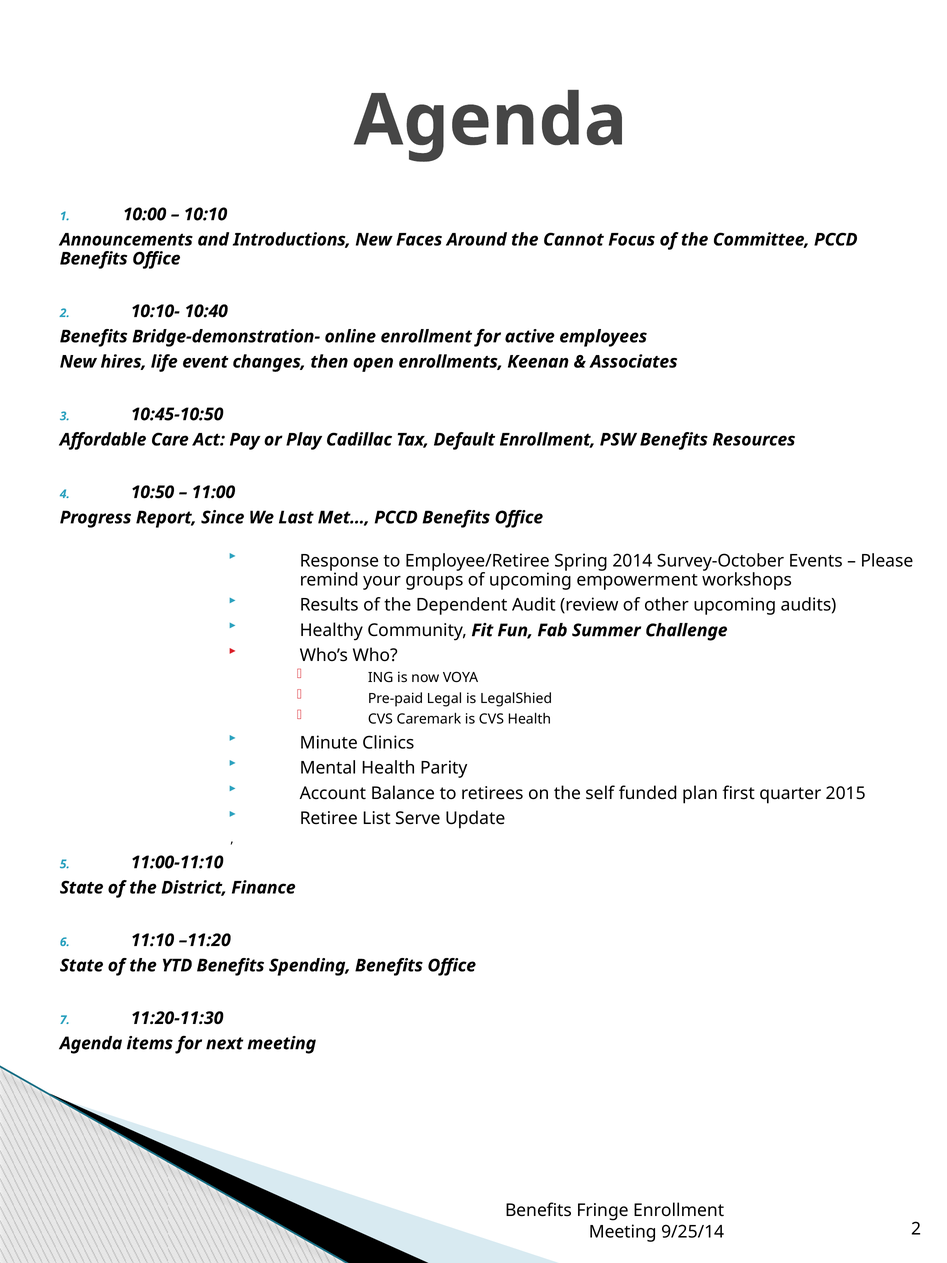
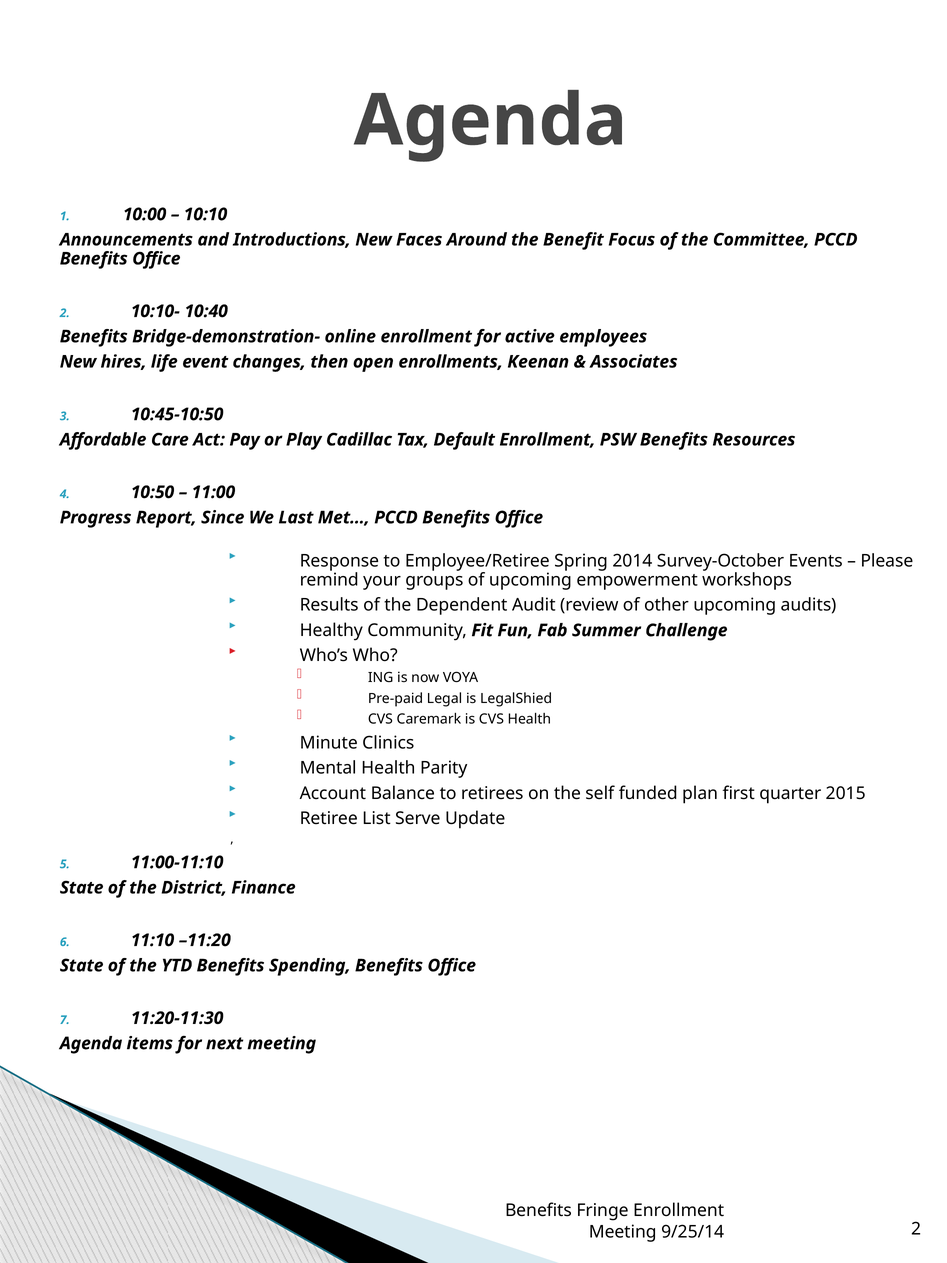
Cannot: Cannot -> Benefit (573, 240)
